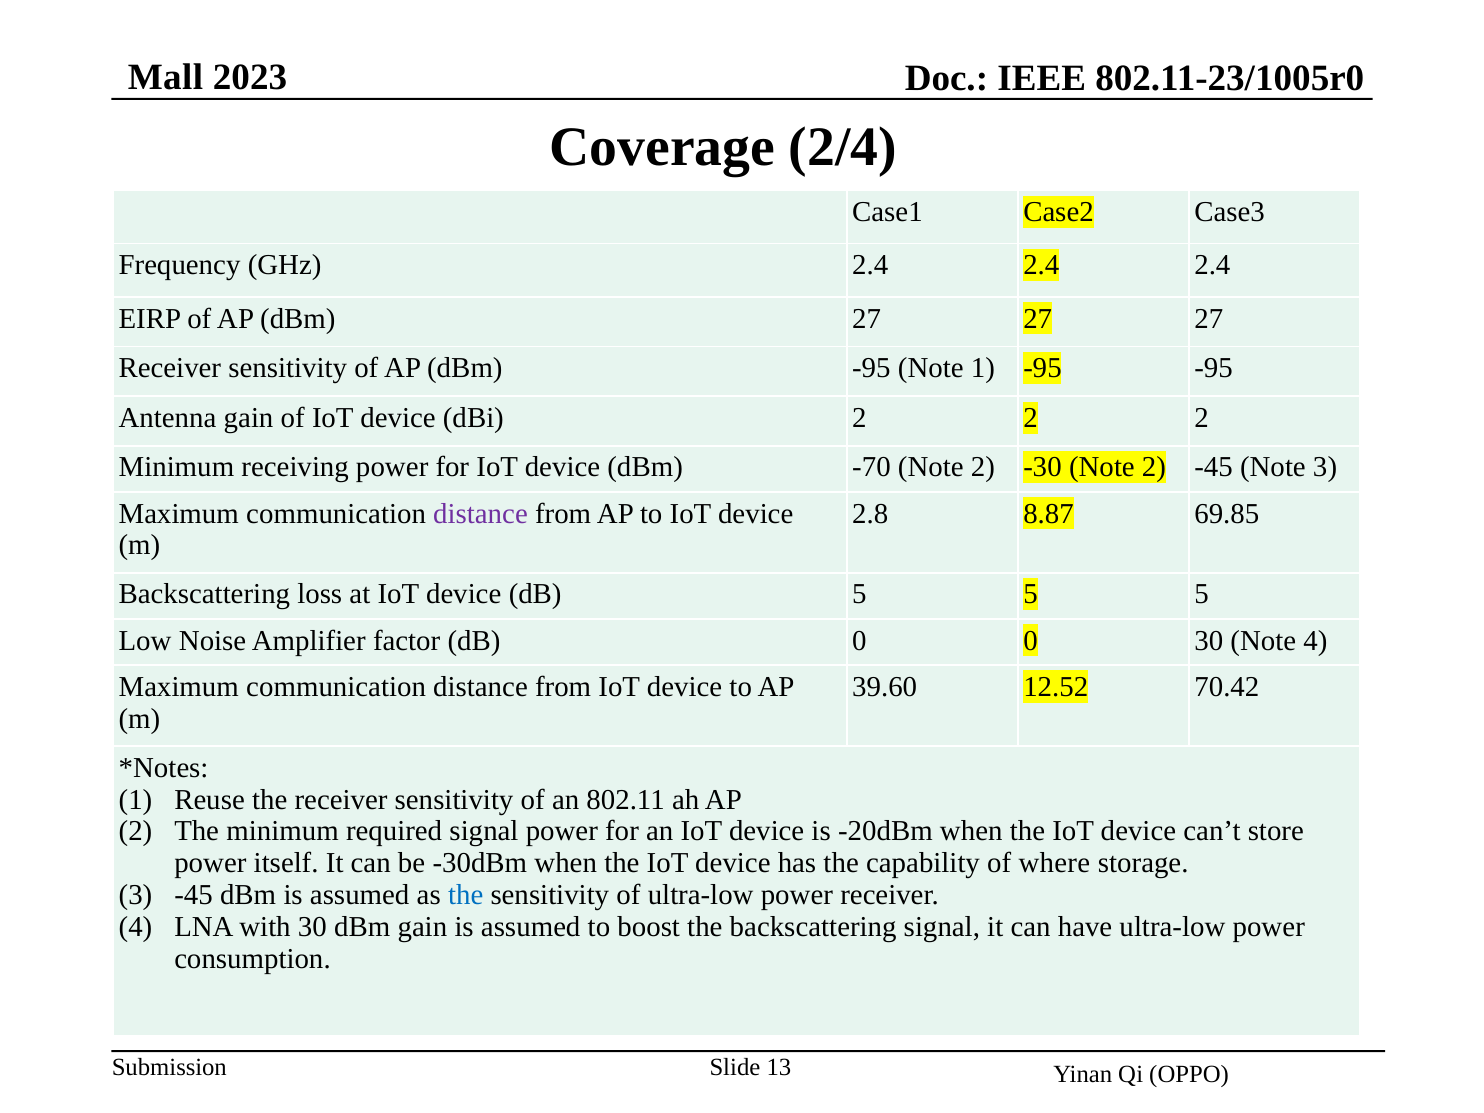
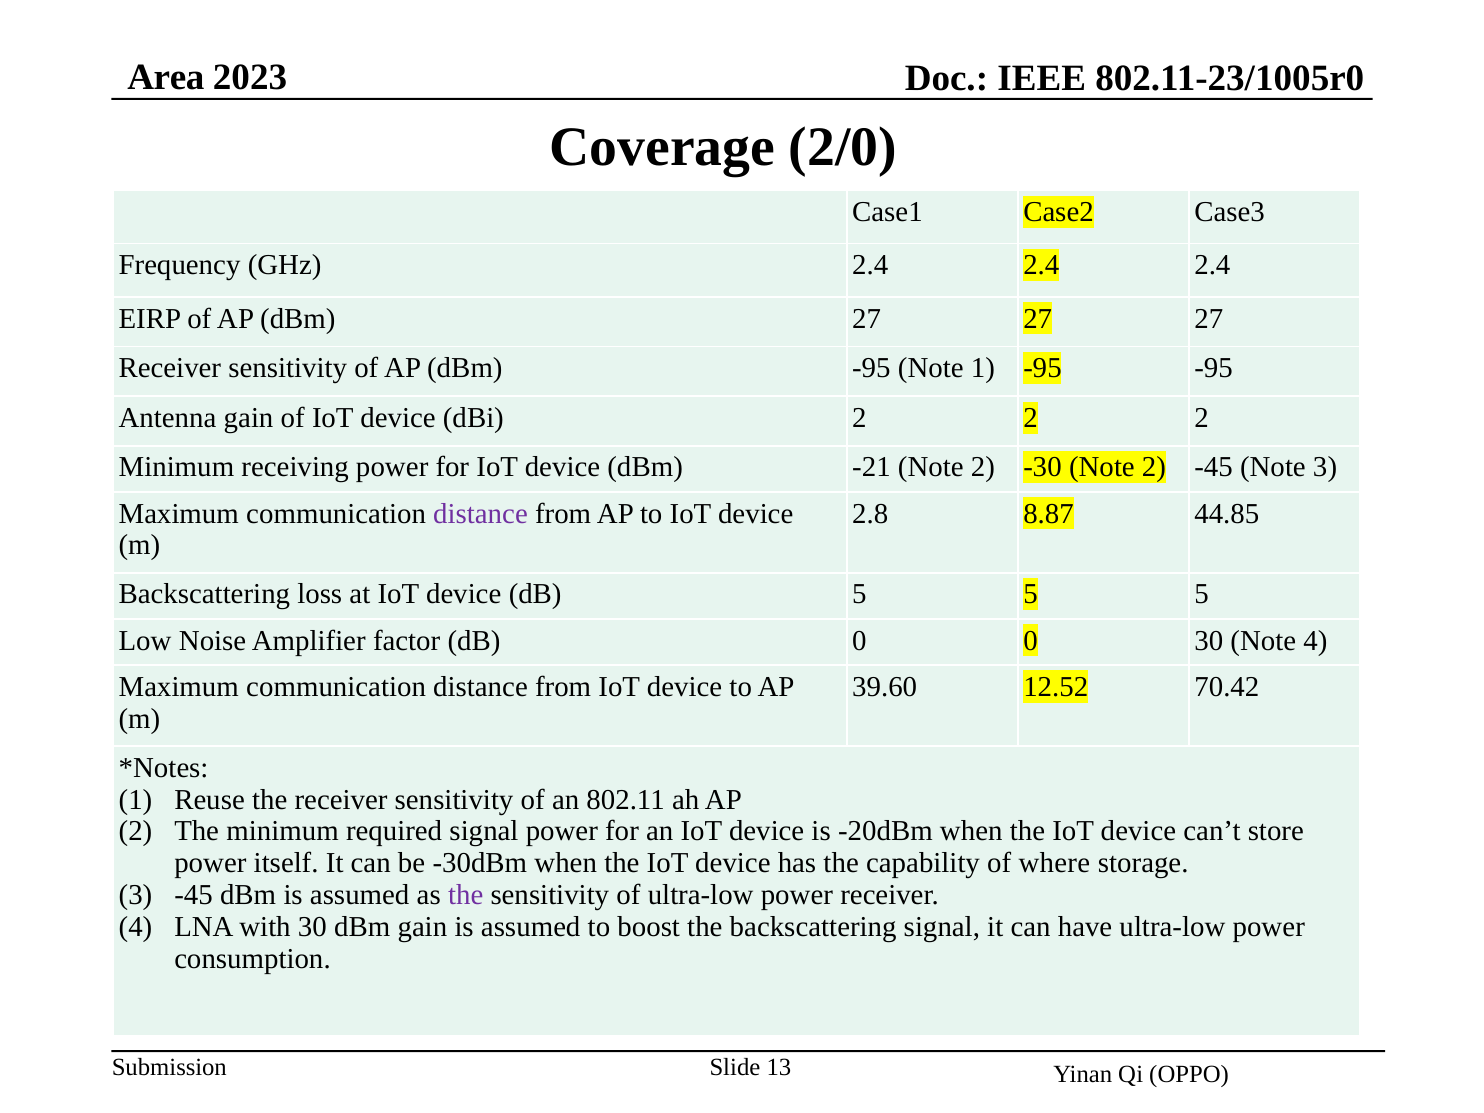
Mall: Mall -> Area (166, 77)
2/4: 2/4 -> 2/0 (843, 147)
-70: -70 -> -21 (871, 467)
69.85: 69.85 -> 44.85 (1227, 514)
the colour: blue -> purple (466, 895)
